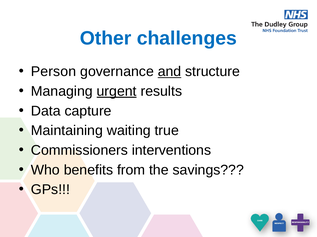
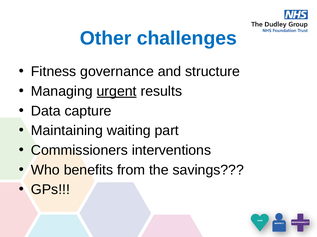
Person: Person -> Fitness (54, 72)
and underline: present -> none (170, 72)
true: true -> part (167, 131)
